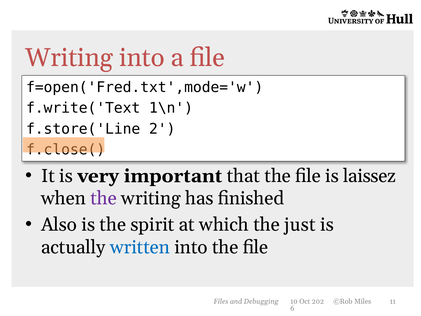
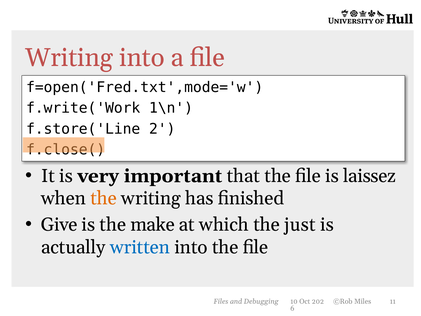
f.write('Text: f.write('Text -> f.write('Work (83, 108)
the colour: purple -> orange (104, 198)
Also: Also -> Give (59, 225)
spirit: spirit -> make (153, 225)
